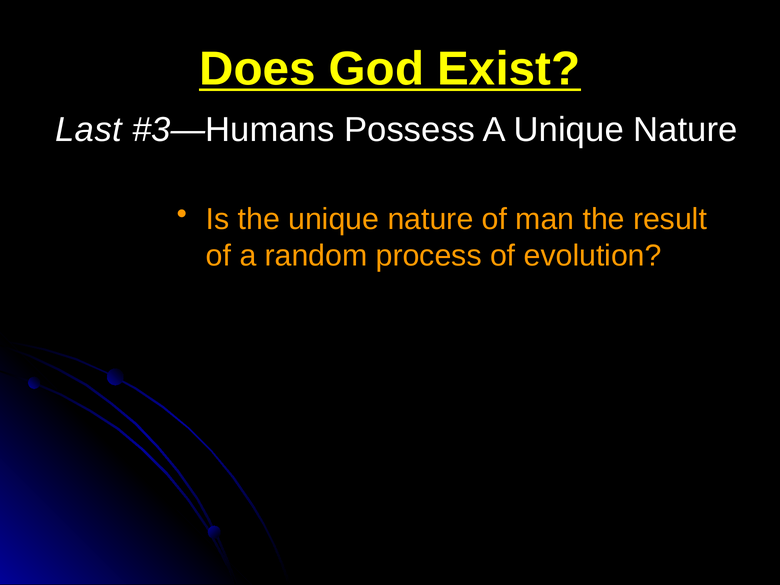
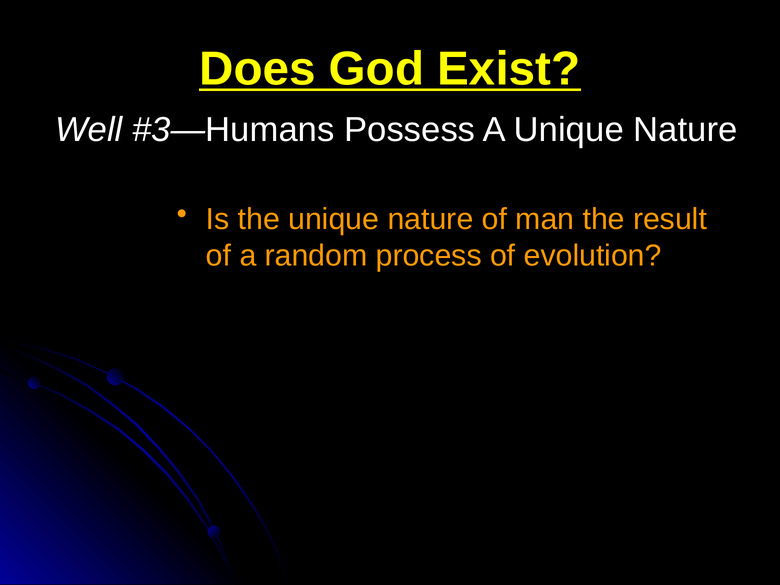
Last: Last -> Well (89, 130)
